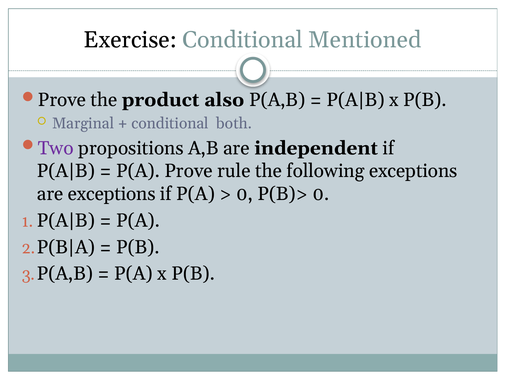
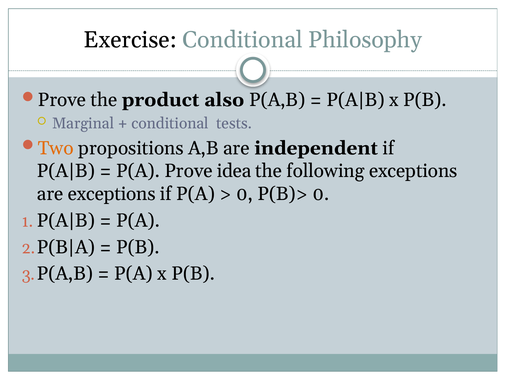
Mentioned: Mentioned -> Philosophy (365, 40)
both: both -> tests (234, 123)
Two colour: purple -> orange (56, 148)
rule: rule -> idea (234, 171)
